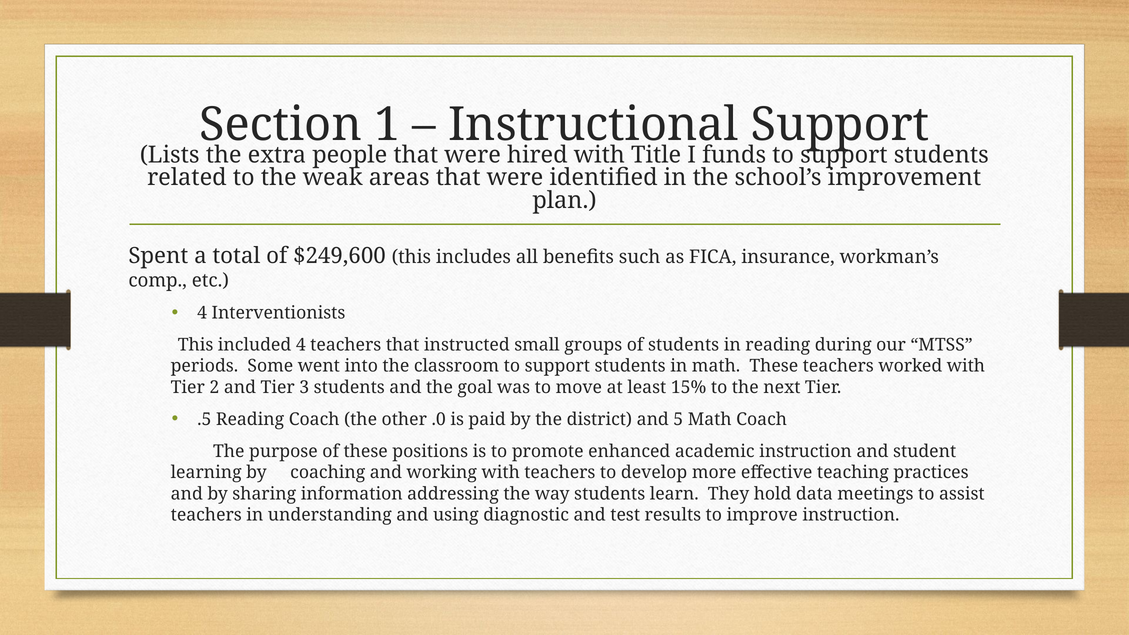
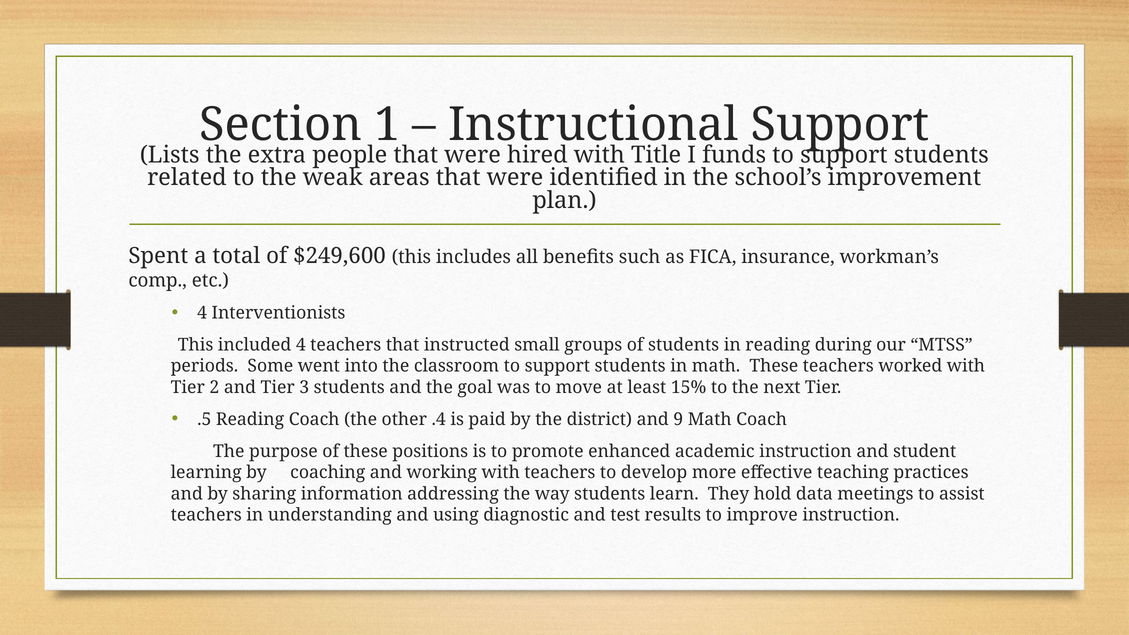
.0: .0 -> .4 (439, 419)
5: 5 -> 9 (678, 419)
